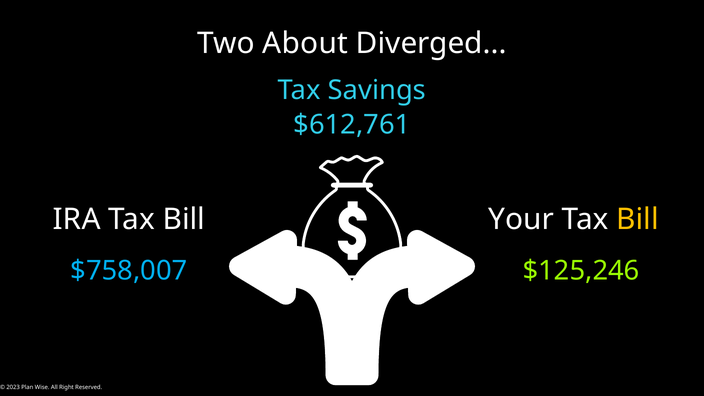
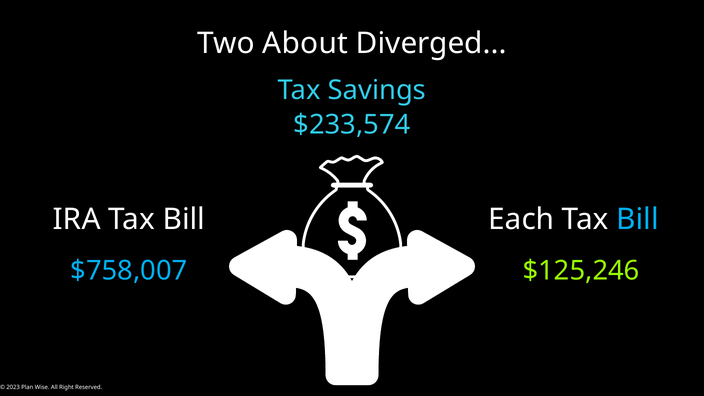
$612,761: $612,761 -> $233,574 (352, 125)
Your: Your -> Each (521, 220)
Bill colour: yellow -> light blue (638, 220)
